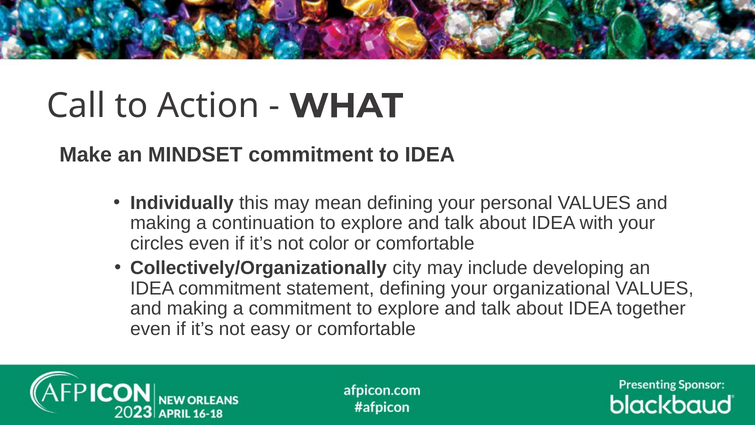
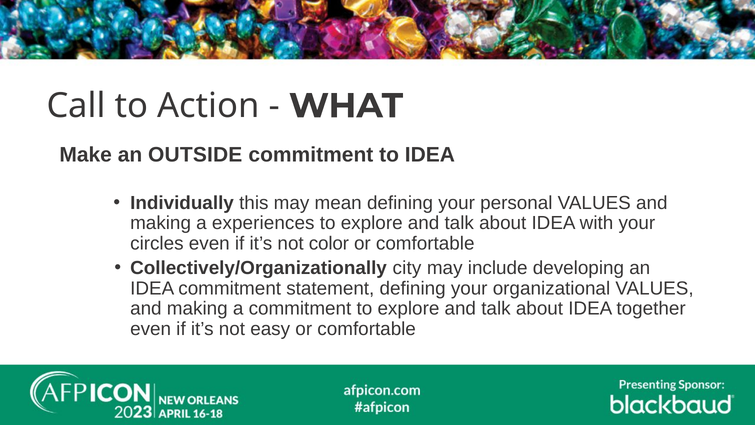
MINDSET: MINDSET -> OUTSIDE (195, 155)
continuation: continuation -> experiences (263, 223)
